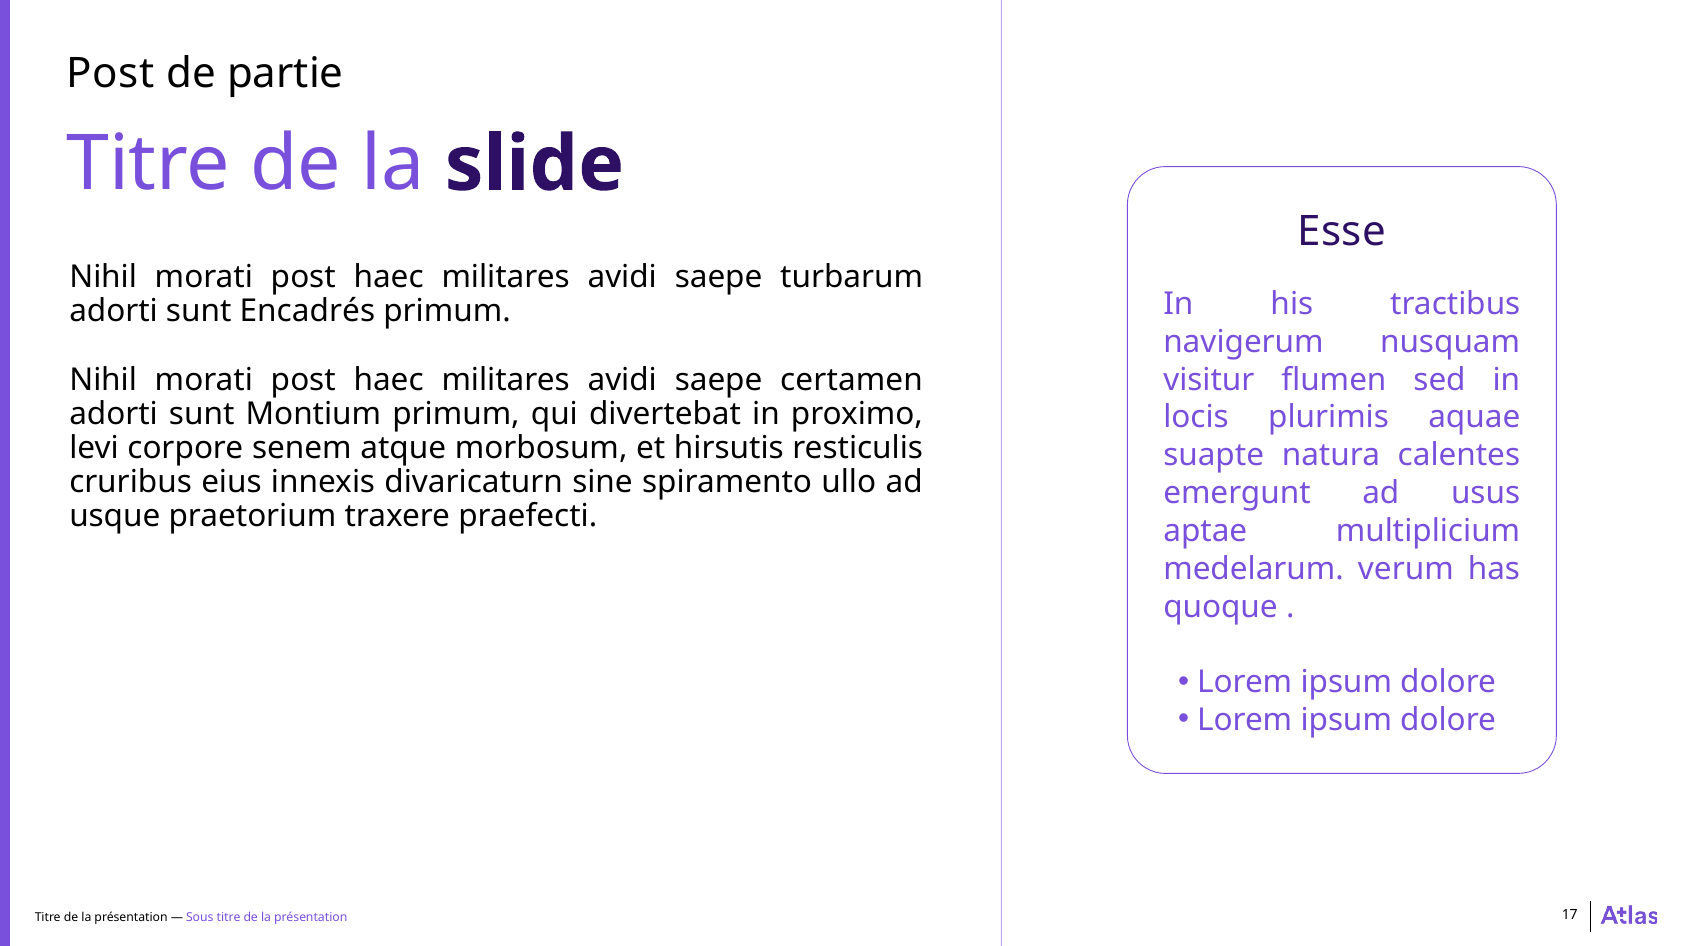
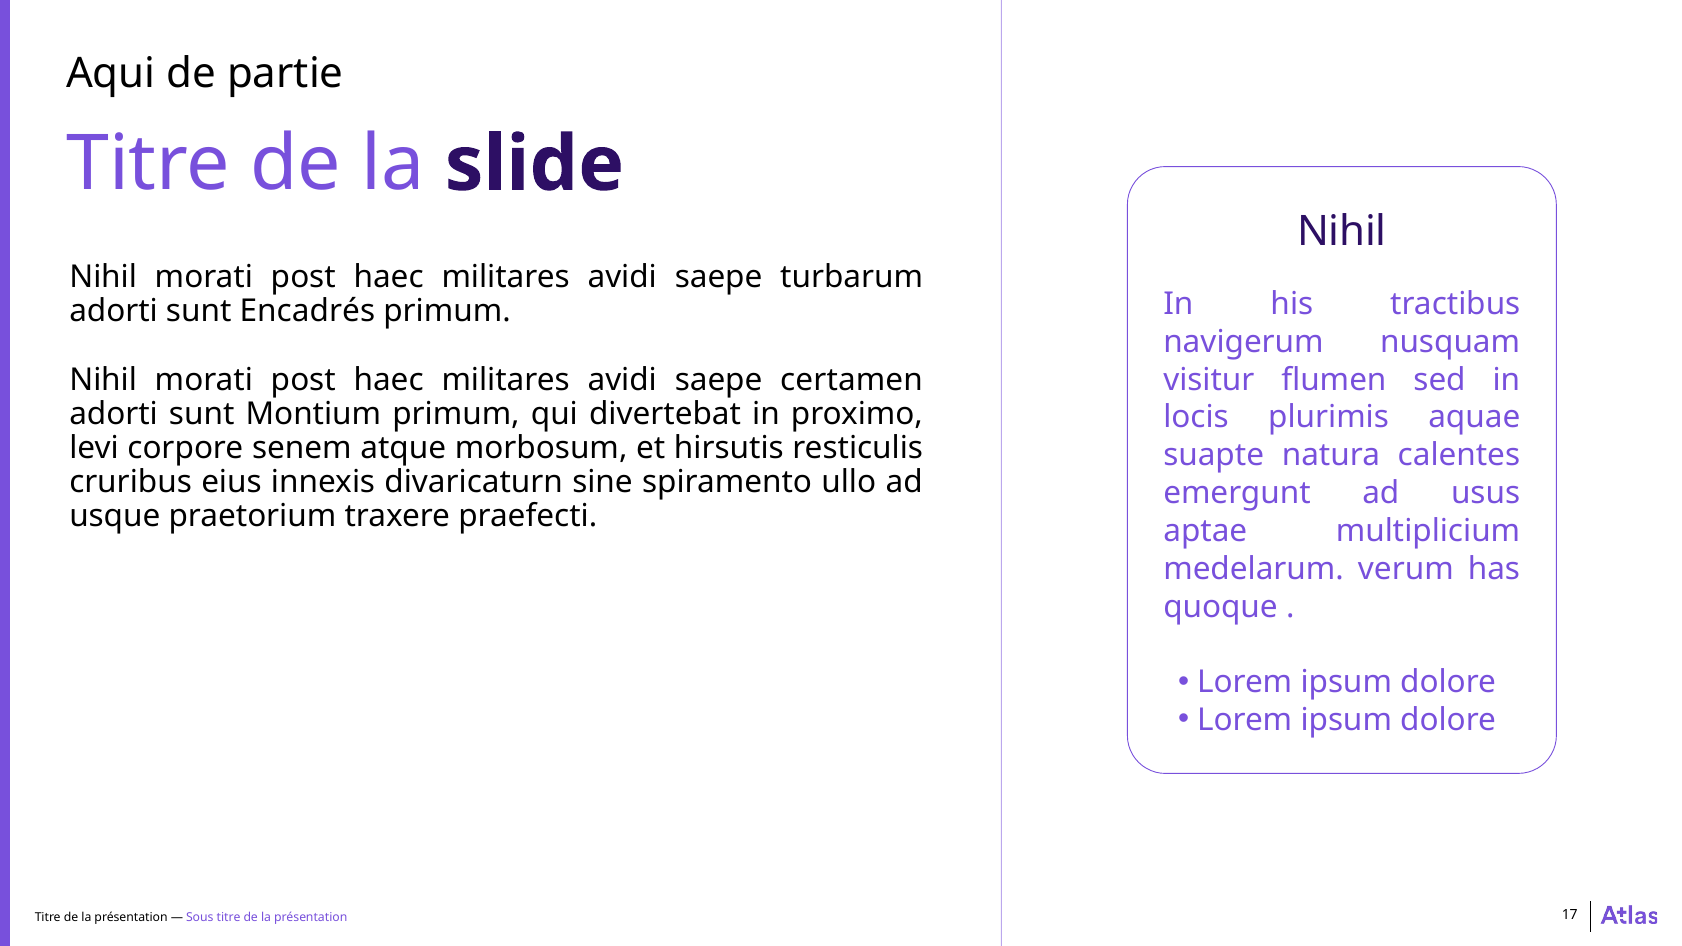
Post: Post -> Aqui (111, 73)
Esse: Esse -> Nihil (1342, 231)
